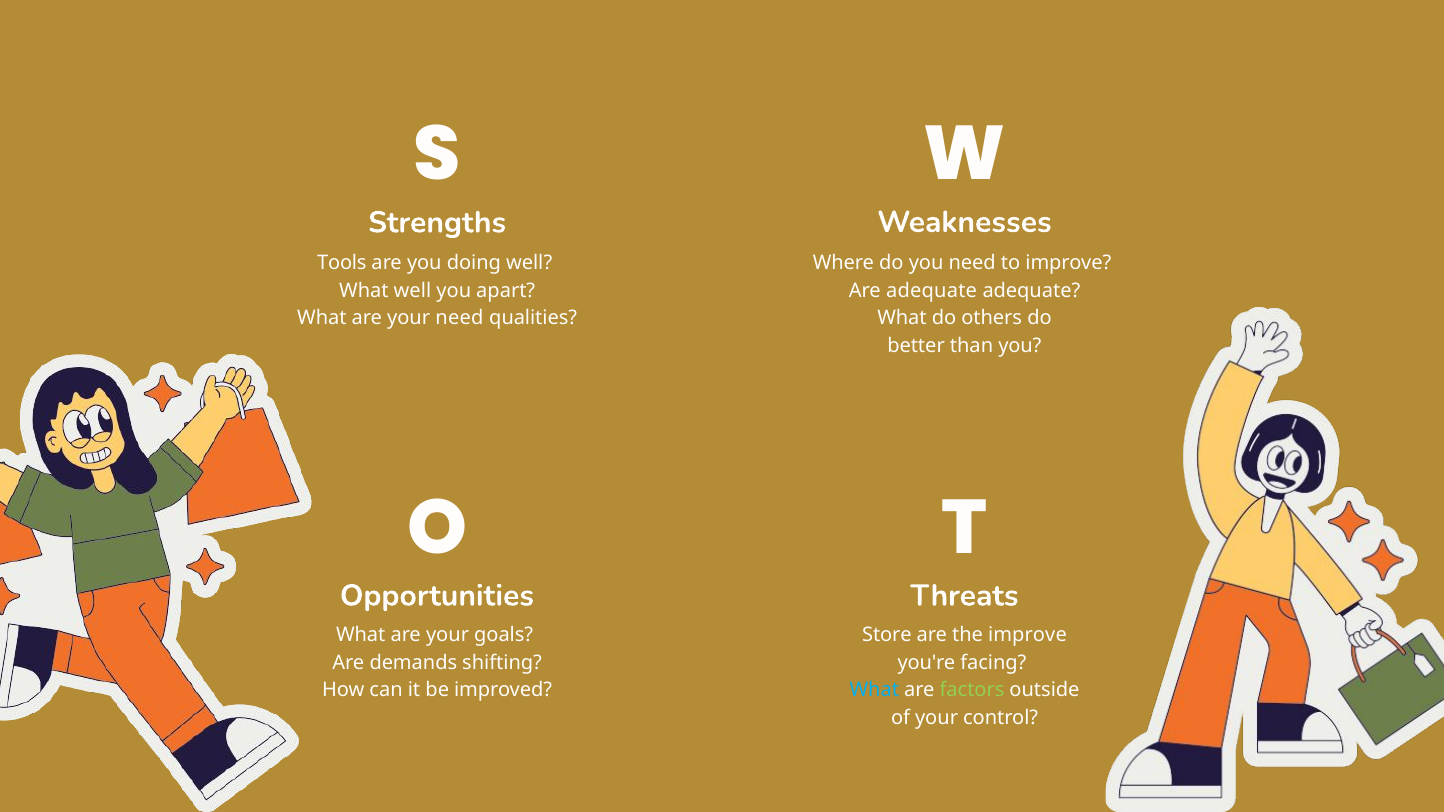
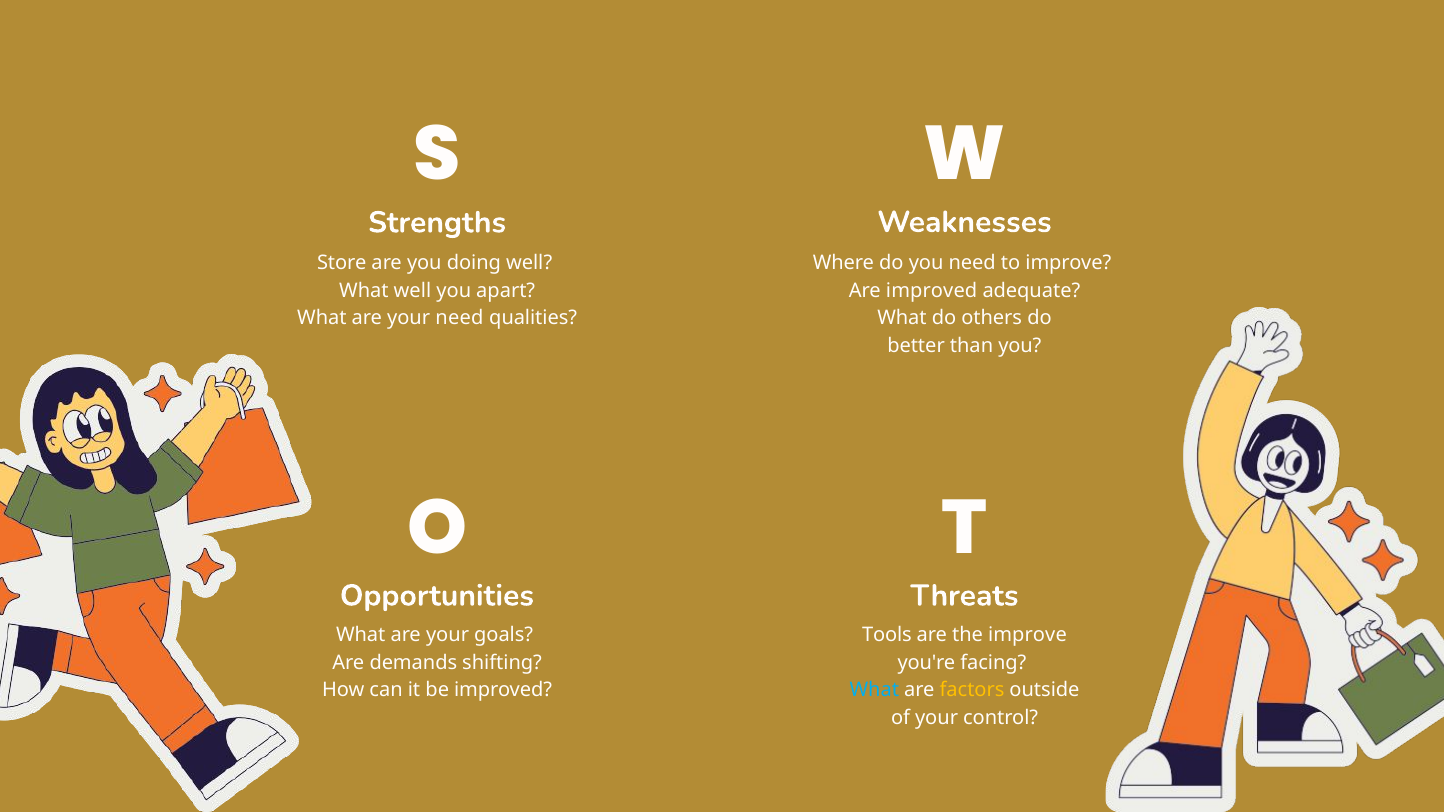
Tools: Tools -> Store (342, 263)
Are adequate: adequate -> improved (932, 291)
Store: Store -> Tools (887, 635)
factors colour: light green -> yellow (972, 690)
